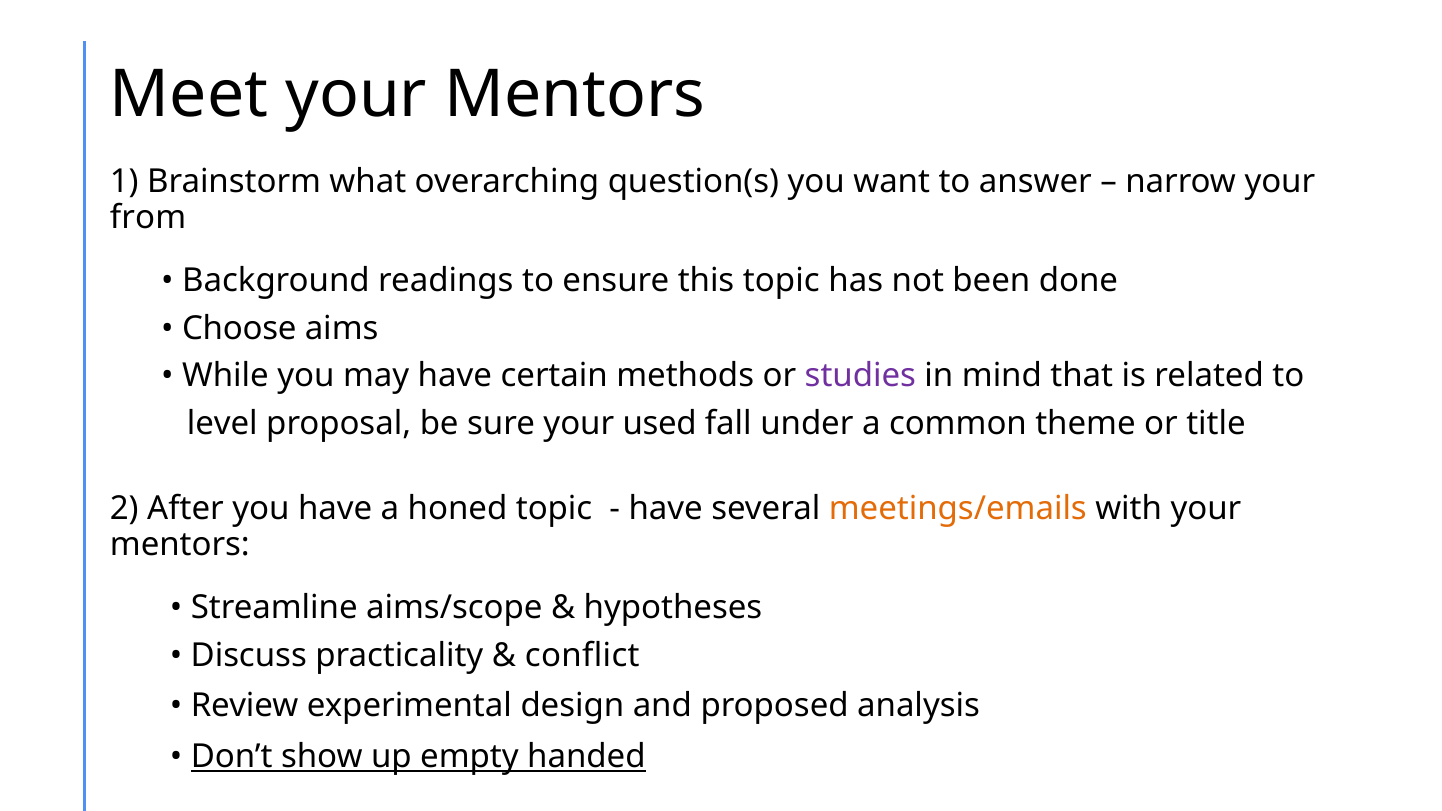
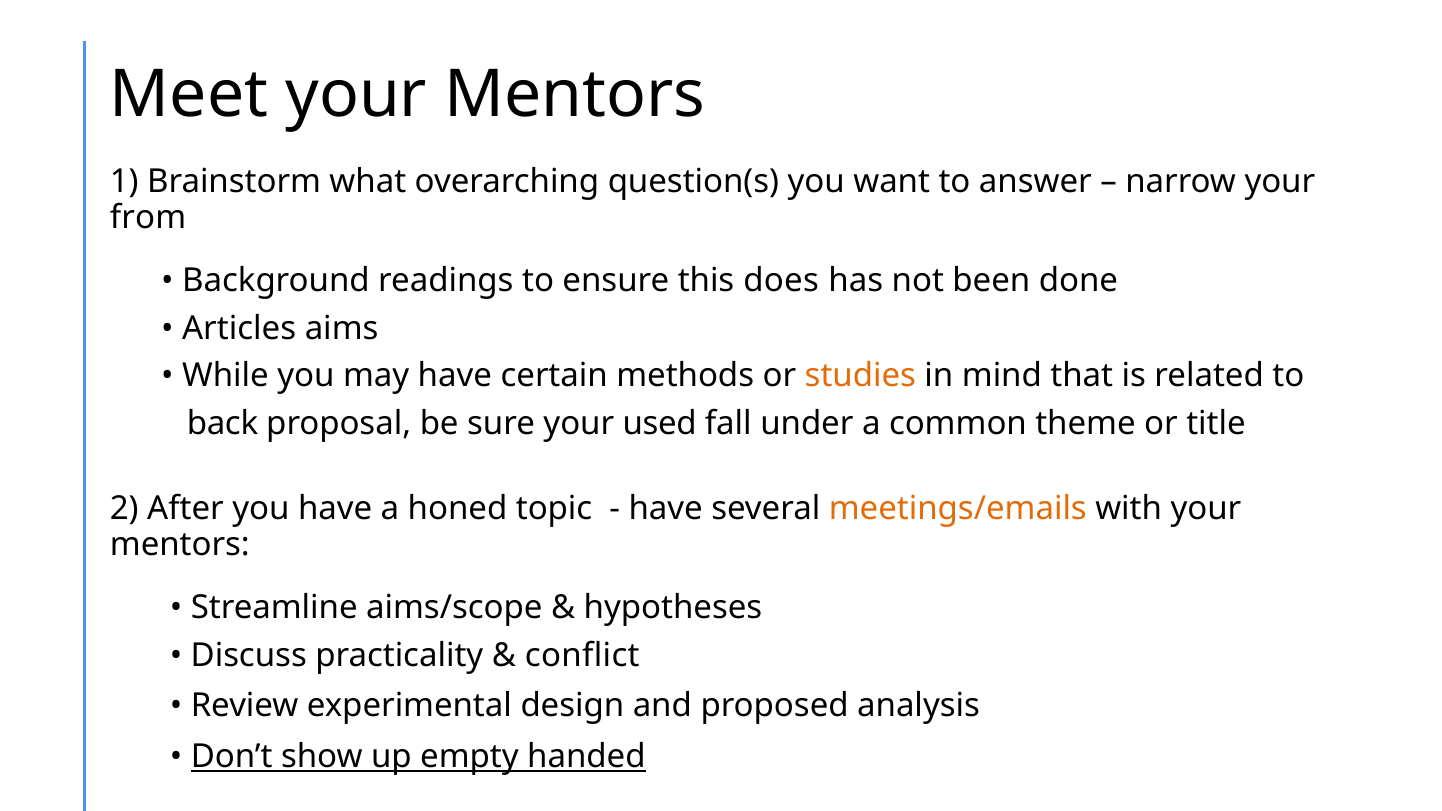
this topic: topic -> does (781, 281)
Choose: Choose -> Articles (239, 328)
studies colour: purple -> orange (860, 376)
level: level -> back (222, 423)
